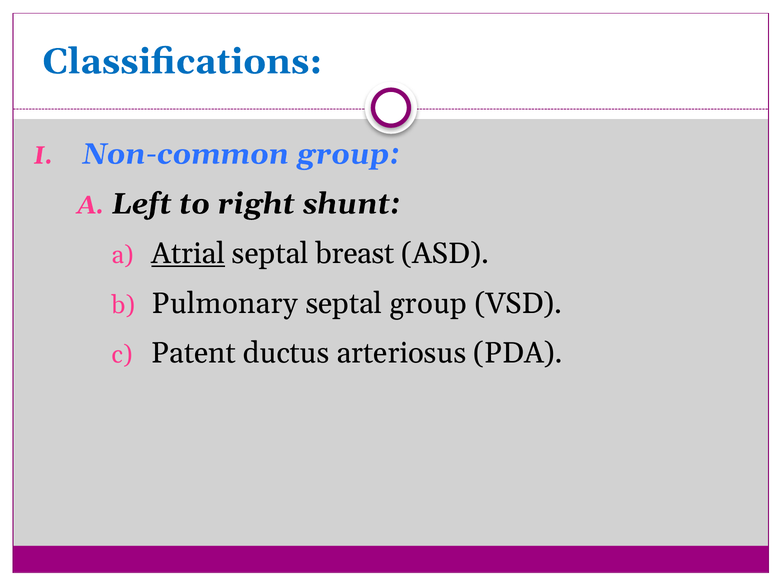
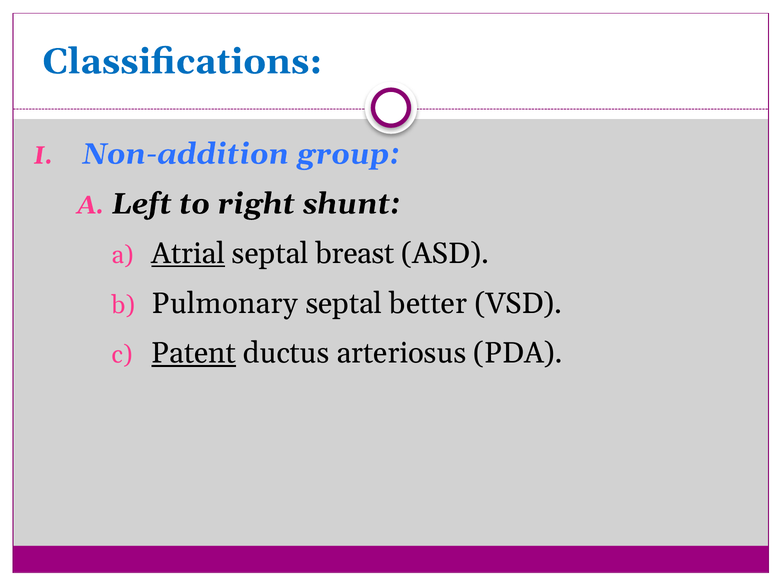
Non-common: Non-common -> Non-addition (186, 154)
septal group: group -> better (428, 304)
Patent underline: none -> present (194, 354)
